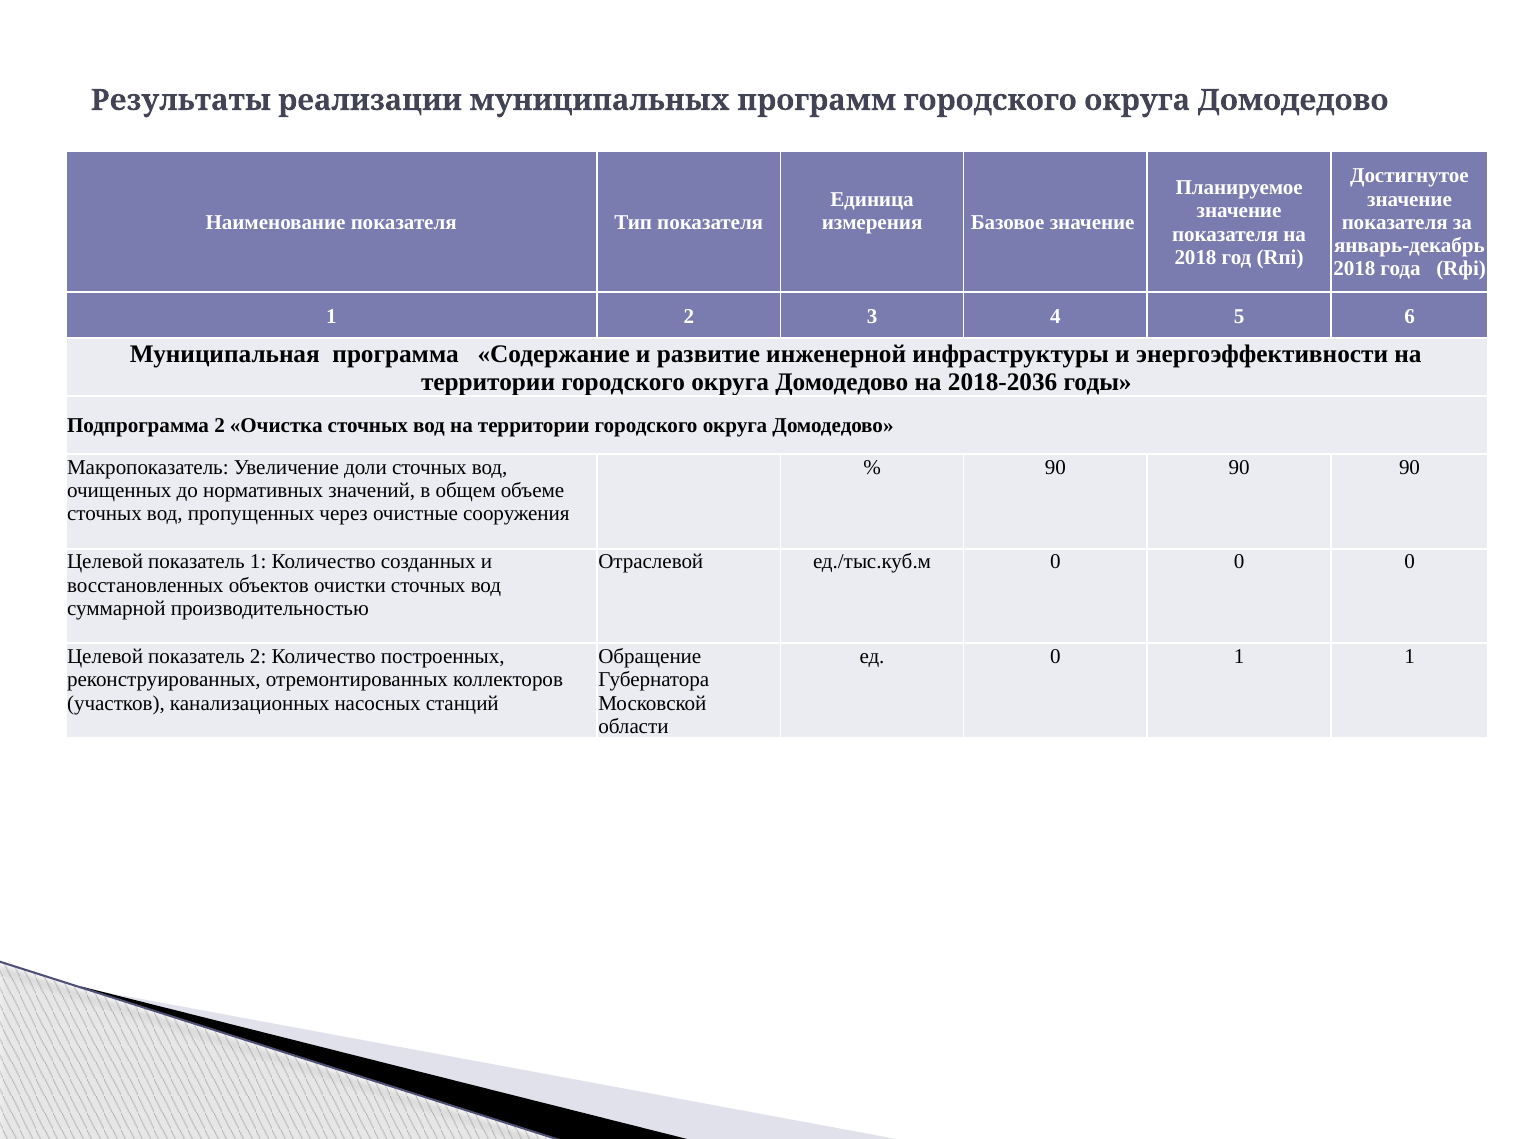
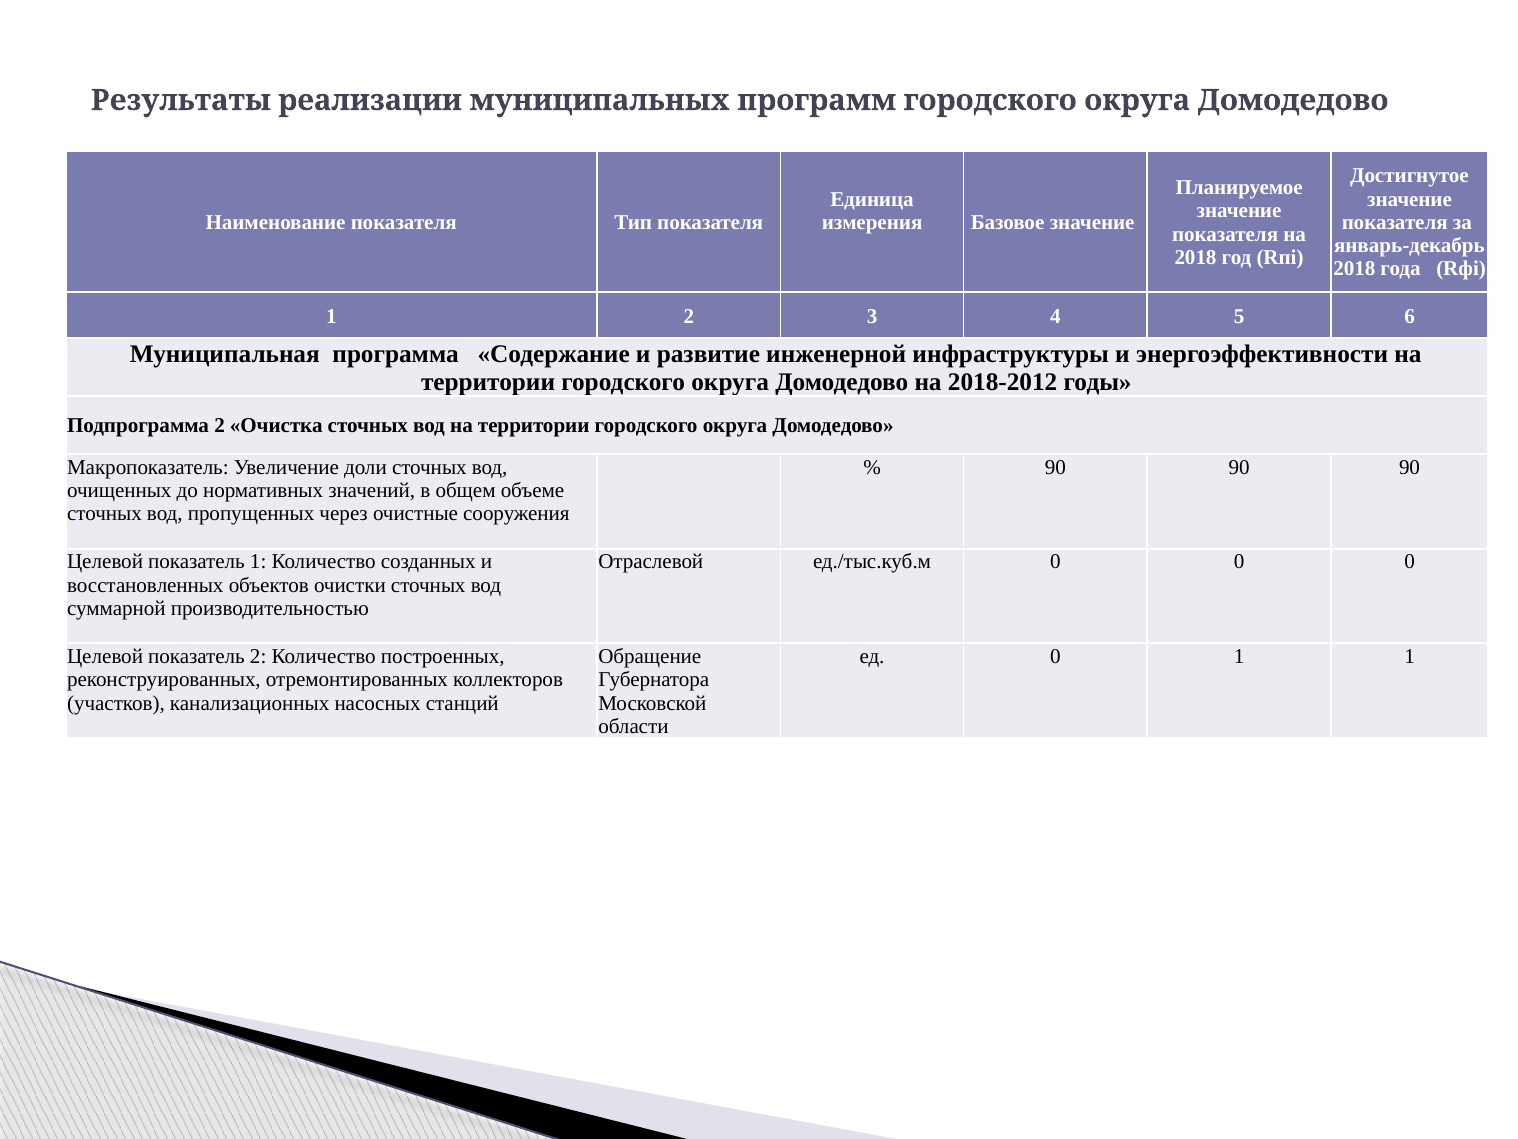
2018-2036: 2018-2036 -> 2018-2012 (1003, 382)
